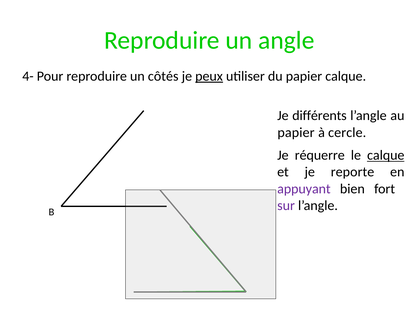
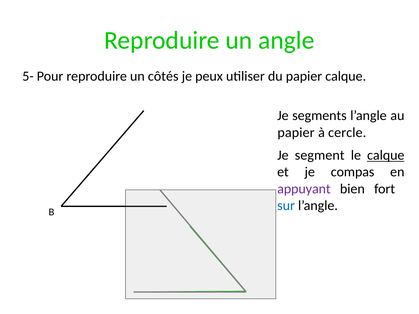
4-: 4- -> 5- (28, 76)
peux underline: present -> none (209, 76)
différents: différents -> segments (319, 116)
réquerre: réquerre -> segment (320, 155)
reporte: reporte -> compas (353, 172)
sur colour: purple -> blue (286, 206)
